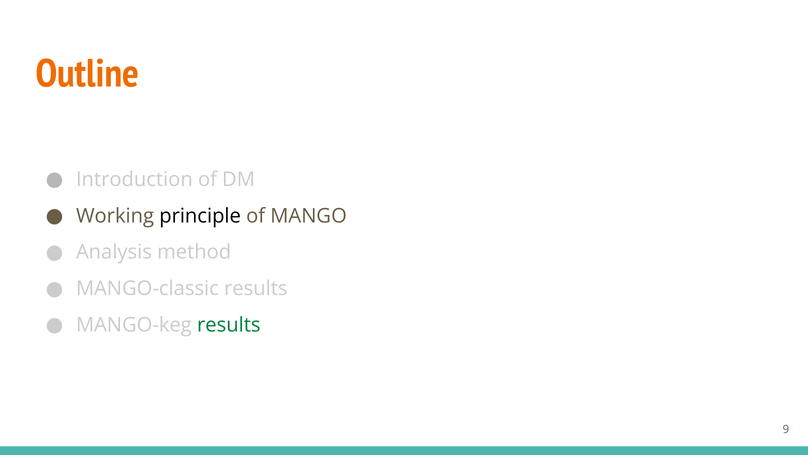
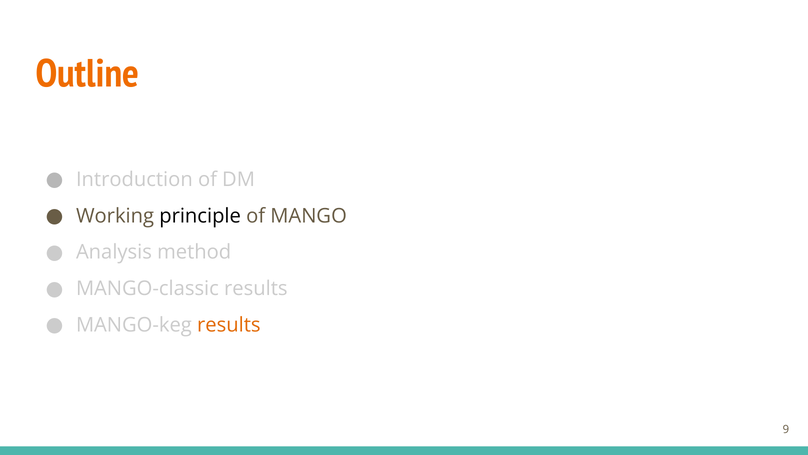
results colour: green -> orange (229, 325)
